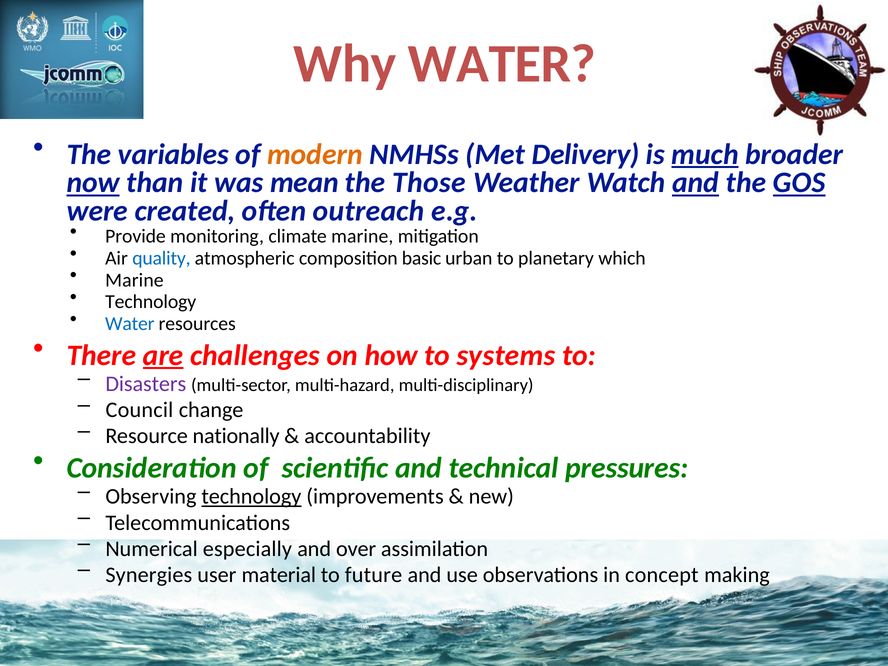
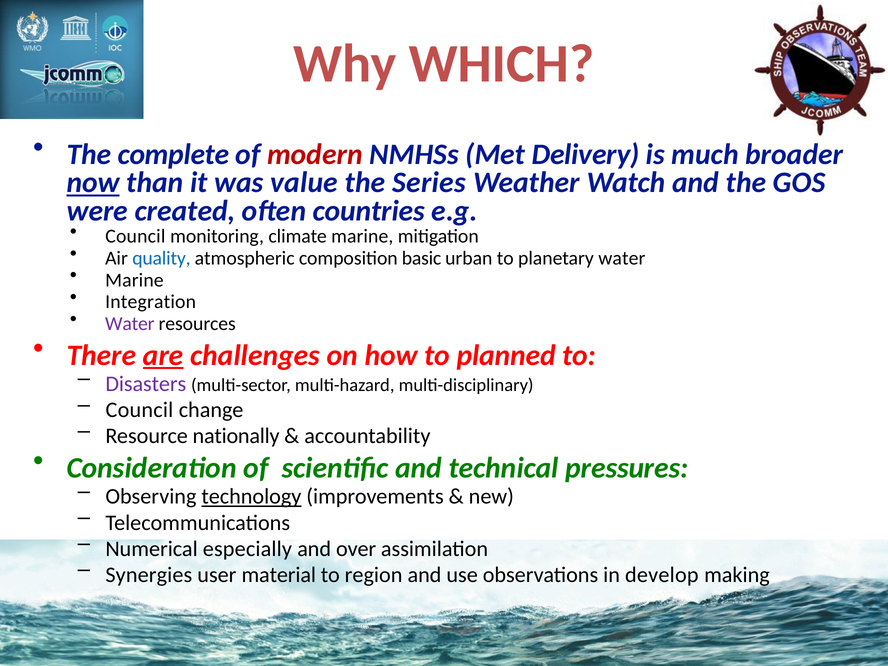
Why WATER: WATER -> WHICH (501, 64)
variables: variables -> complete (174, 154)
modern colour: orange -> red (315, 154)
much underline: present -> none (705, 154)
mean: mean -> value (304, 183)
Those: Those -> Series (429, 183)
and underline: present -> none (696, 183)
GOS underline: present -> none (799, 183)
outreach: outreach -> countries (369, 211)
Provide: Provide -> Council (135, 236)
planetary which: which -> water (622, 258)
Technology: Technology -> Integration (151, 302)
Water colour: blue -> purple (130, 324)
systems: systems -> planned (506, 355)
future: future -> region (374, 575)
concept: concept -> develop (662, 575)
